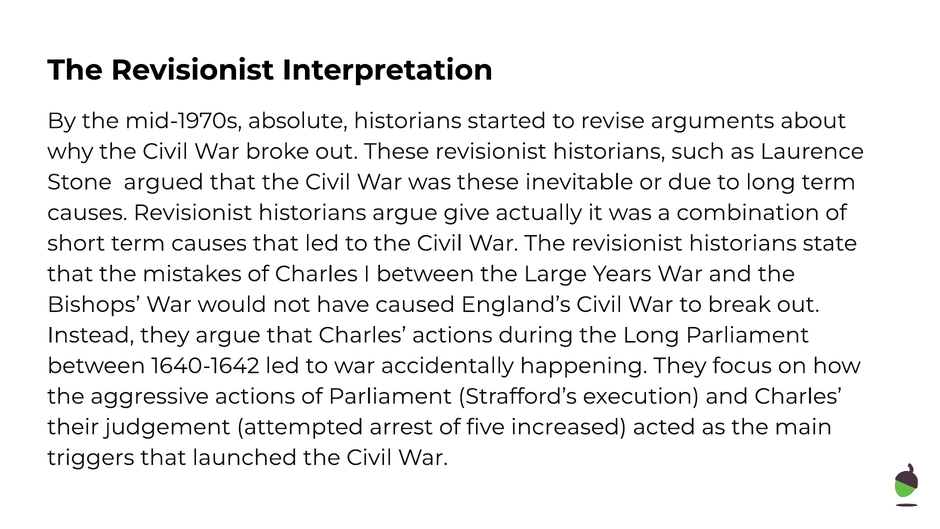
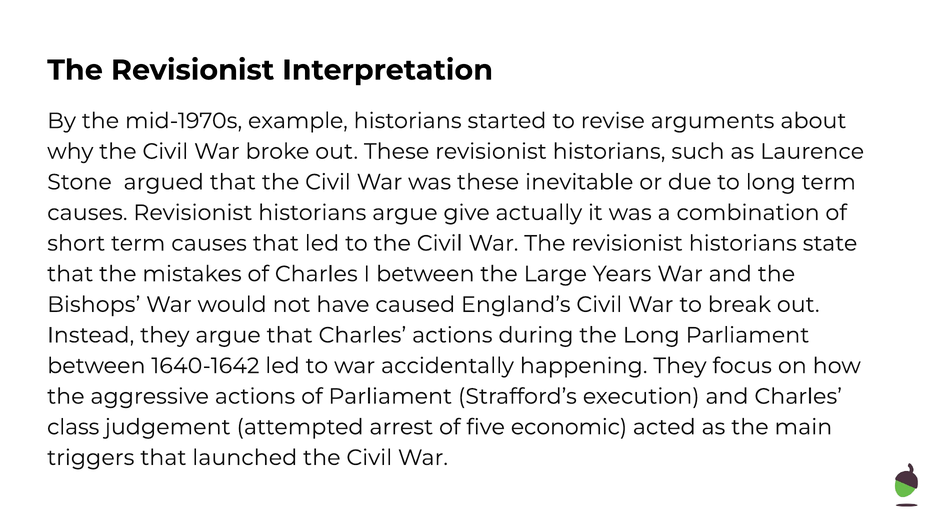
absolute: absolute -> example (298, 121)
their: their -> class (73, 427)
increased: increased -> economic (569, 427)
